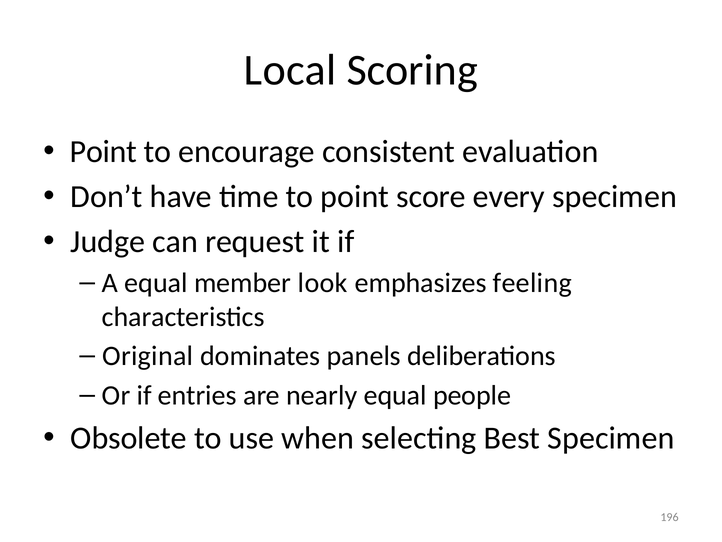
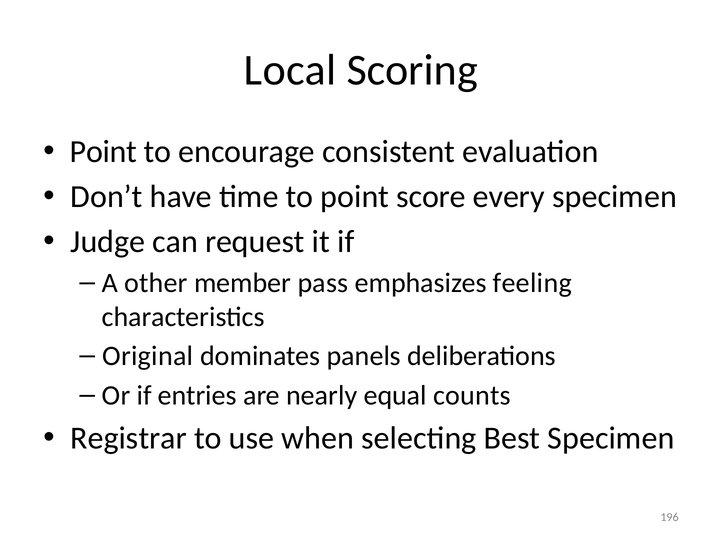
A equal: equal -> other (156, 283)
look: look -> pass (323, 283)
people: people -> counts (472, 395)
Obsolete: Obsolete -> Registrar (129, 438)
